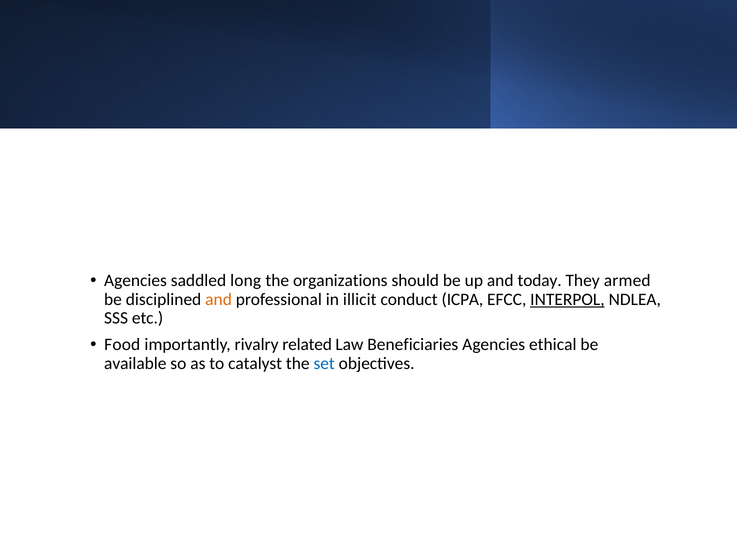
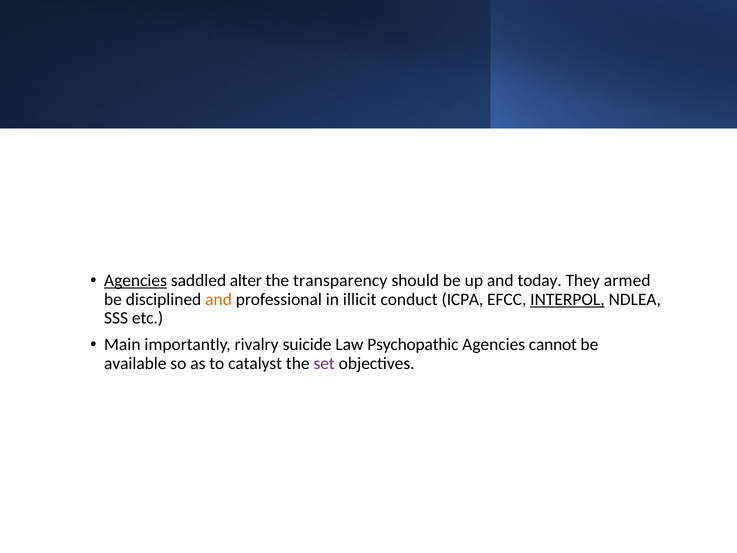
Agencies underline: none -> present (135, 280)
long: long -> alter (246, 280)
organizations: organizations -> transparency (340, 280)
Food: Food -> Main (122, 345)
related: related -> suicide (307, 345)
Beneficiaries: Beneficiaries -> Psychopathic (413, 345)
ethical: ethical -> cannot (553, 345)
set colour: blue -> purple (324, 363)
